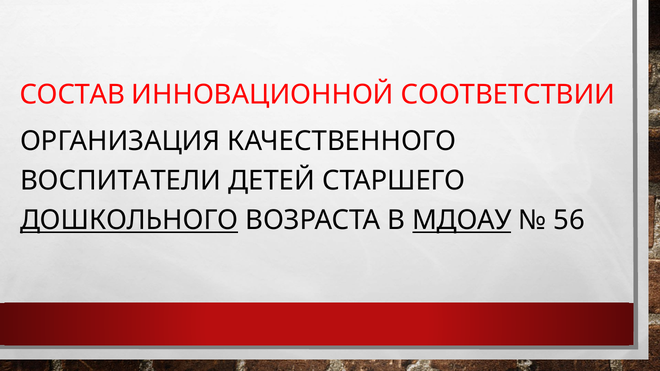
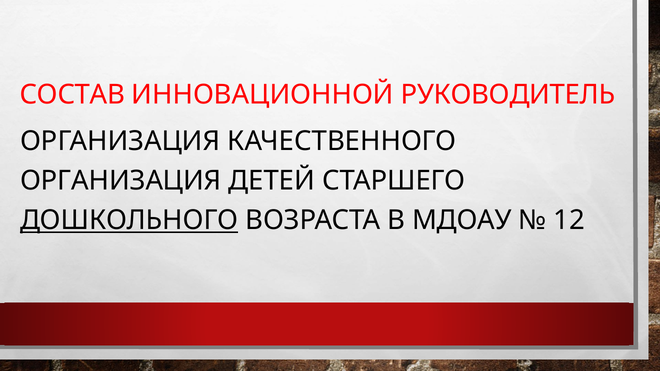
СООТВЕТСТВИИ: СООТВЕТСТВИИ -> РУКОВОДИТЕЛЬ (508, 95)
ВОСПИТАТЕЛИ: ВОСПИТАТЕЛИ -> ОРГАНИЗАЦИЯ (121, 181)
МДОАУ underline: present -> none (462, 220)
56: 56 -> 12 (569, 220)
